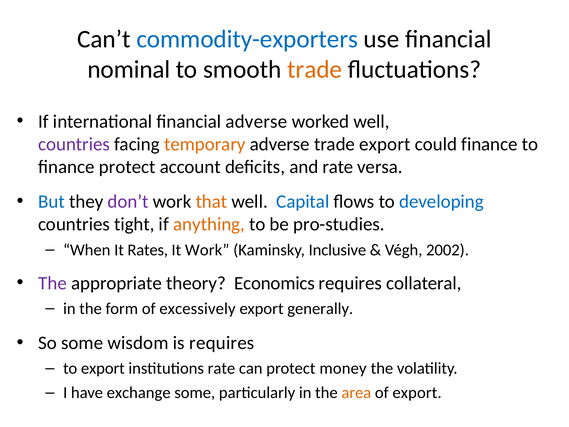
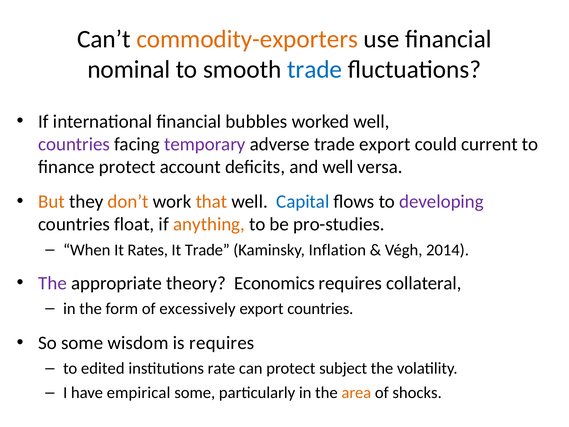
commodity-exporters colour: blue -> orange (247, 39)
trade colour: orange -> blue (315, 70)
financial adverse: adverse -> bubbles (256, 121)
temporary colour: orange -> purple (205, 144)
could finance: finance -> current (489, 144)
and rate: rate -> well (338, 167)
But colour: blue -> orange (51, 201)
don’t colour: purple -> orange (128, 201)
developing colour: blue -> purple (441, 201)
tight: tight -> float (134, 224)
It Work: Work -> Trade (207, 250)
Inclusive: Inclusive -> Inflation (337, 250)
2002: 2002 -> 2014 (448, 250)
export generally: generally -> countries (320, 309)
to export: export -> edited (103, 368)
money: money -> subject (343, 368)
exchange: exchange -> empirical (139, 393)
of export: export -> shocks (417, 393)
